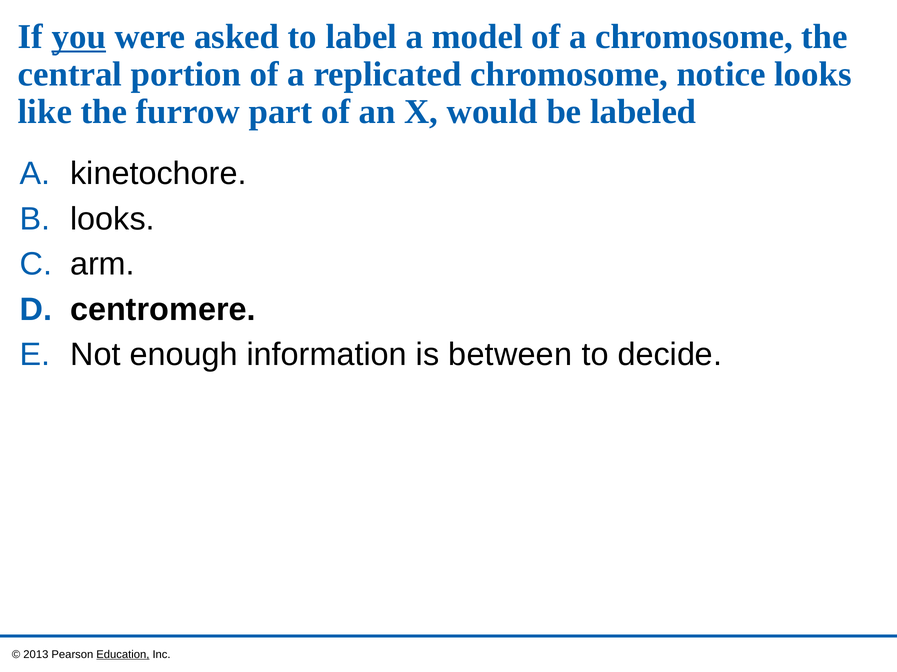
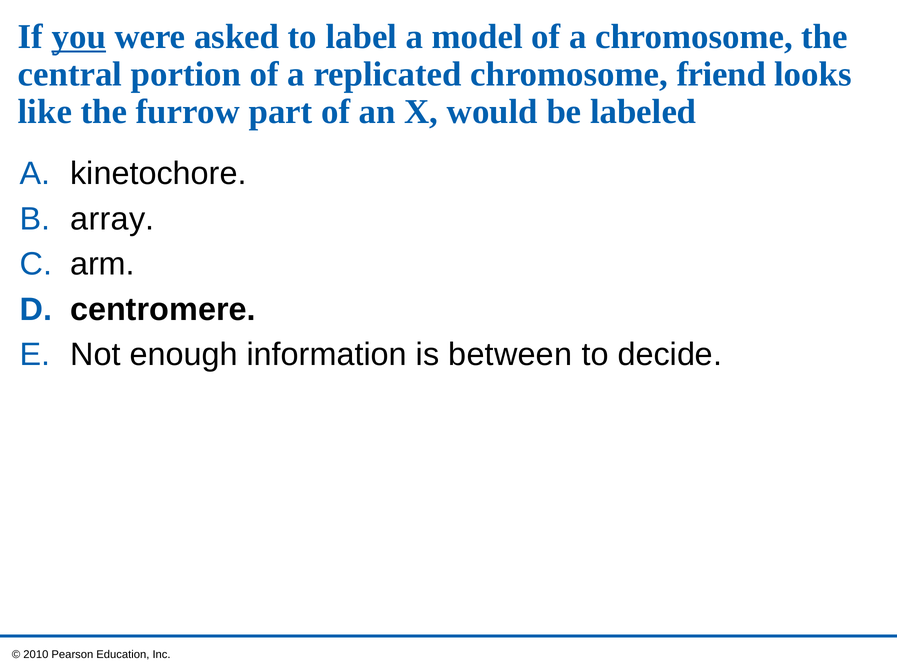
notice: notice -> friend (721, 74)
looks: looks -> array (112, 219)
2013: 2013 -> 2010 (36, 655)
Education underline: present -> none (123, 655)
